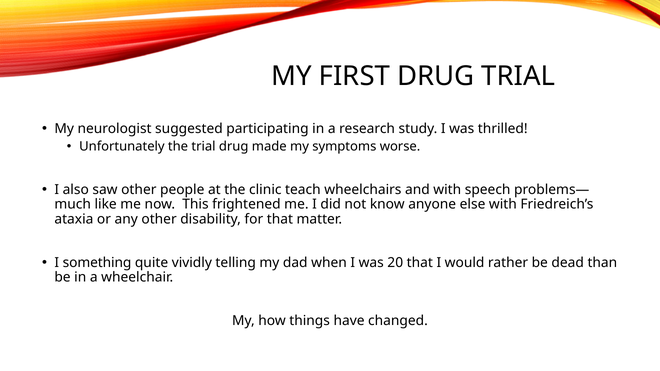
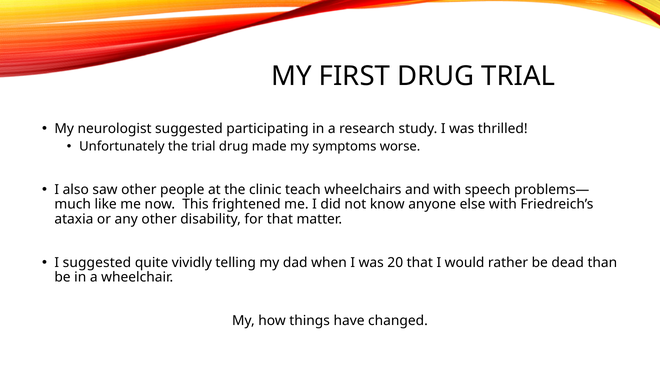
I something: something -> suggested (97, 263)
